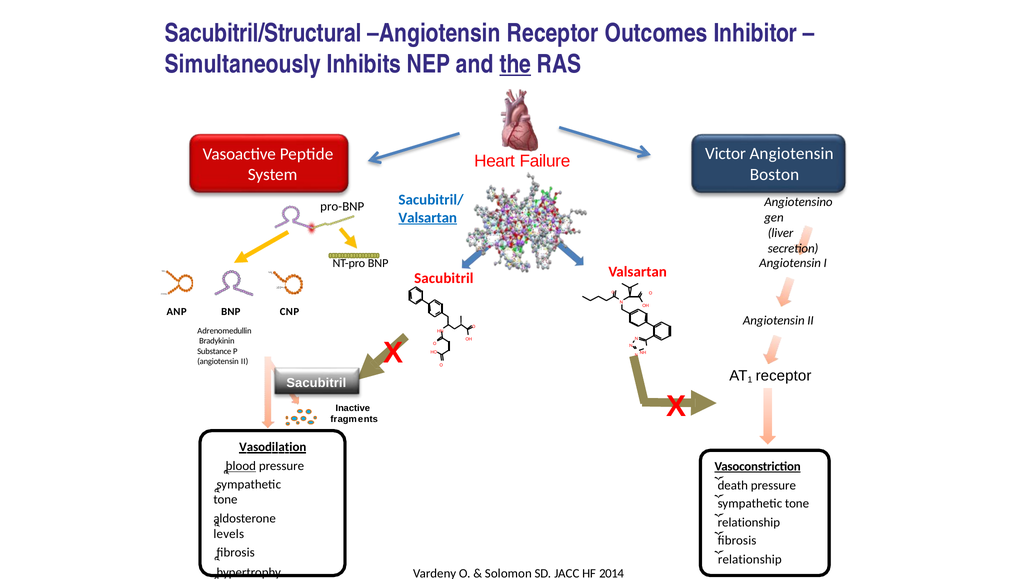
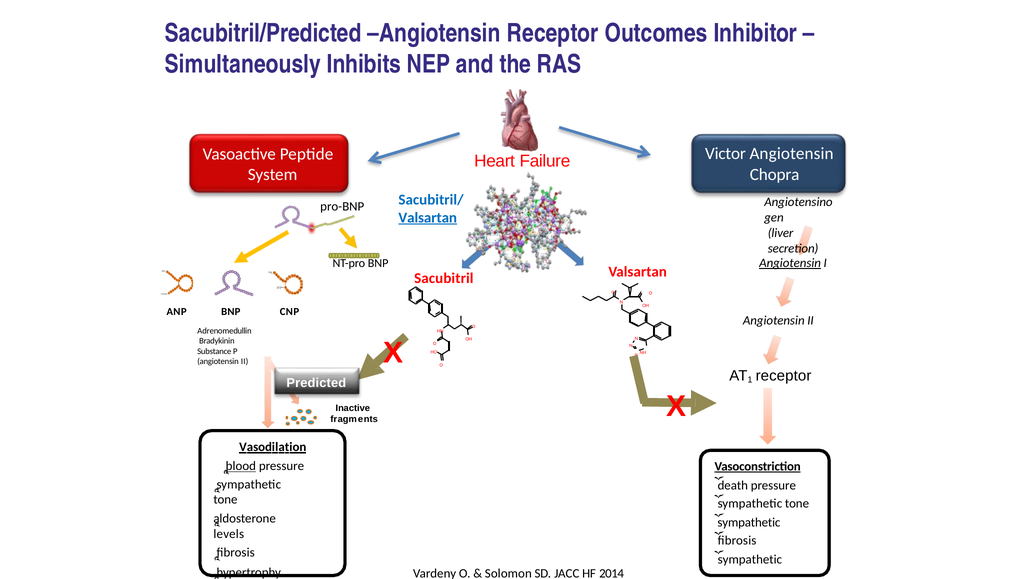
Sacubitril/Structural: Sacubitril/Structural -> Sacubitril/Predicted (263, 33)
the underline: present -> none (515, 64)
Boston: Boston -> Chopra (775, 175)
Angiotensin underline: none -> present (790, 263)
Sacubitril: Sacubitril -> Predicted (316, 383)
relationship: relationship -> sympathetic (749, 523)
relationship: relationship -> sympathetic (750, 560)
